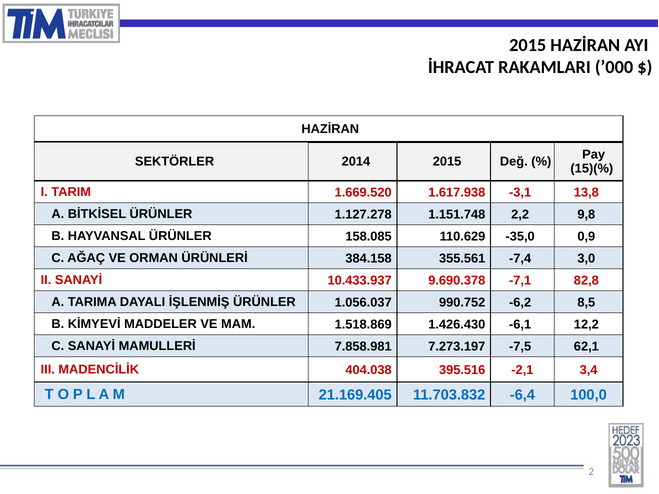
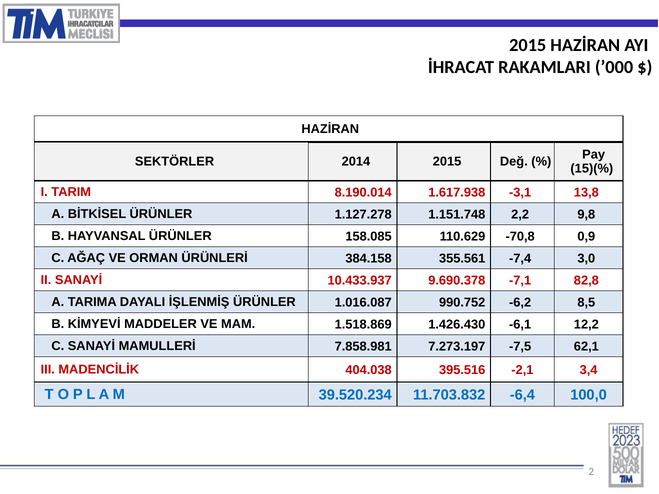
1.669.520: 1.669.520 -> 8.190.014 (363, 192)
-35,0: -35,0 -> -70,8 (520, 236)
1.056.037: 1.056.037 -> 1.016.087 (363, 302)
21.169.405: 21.169.405 -> 39.520.234 (355, 395)
